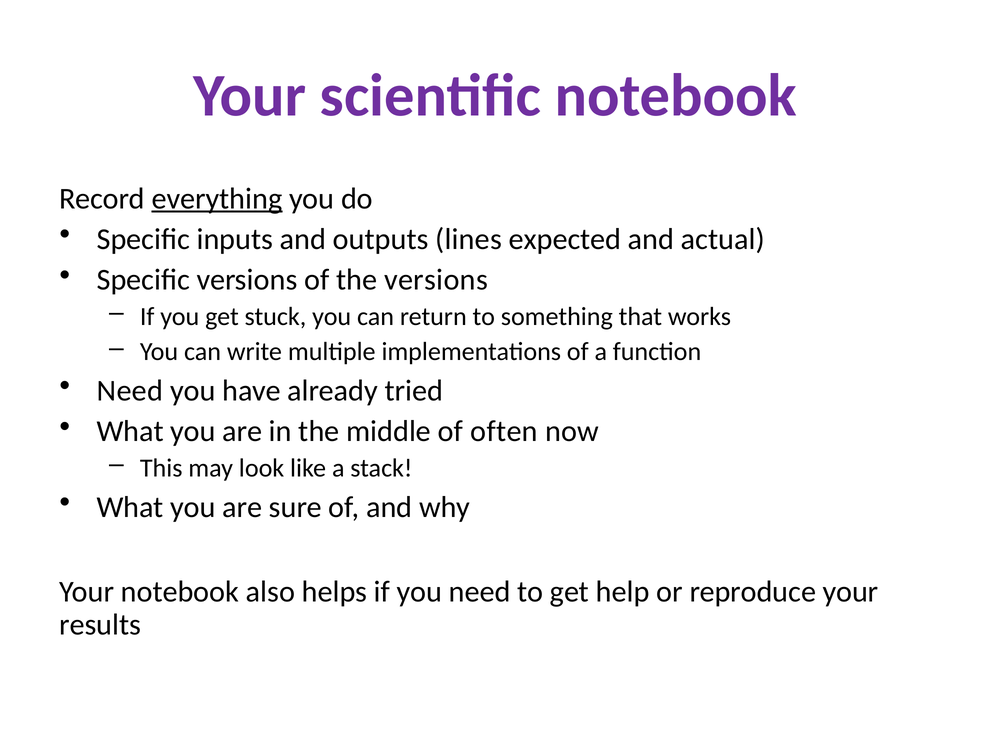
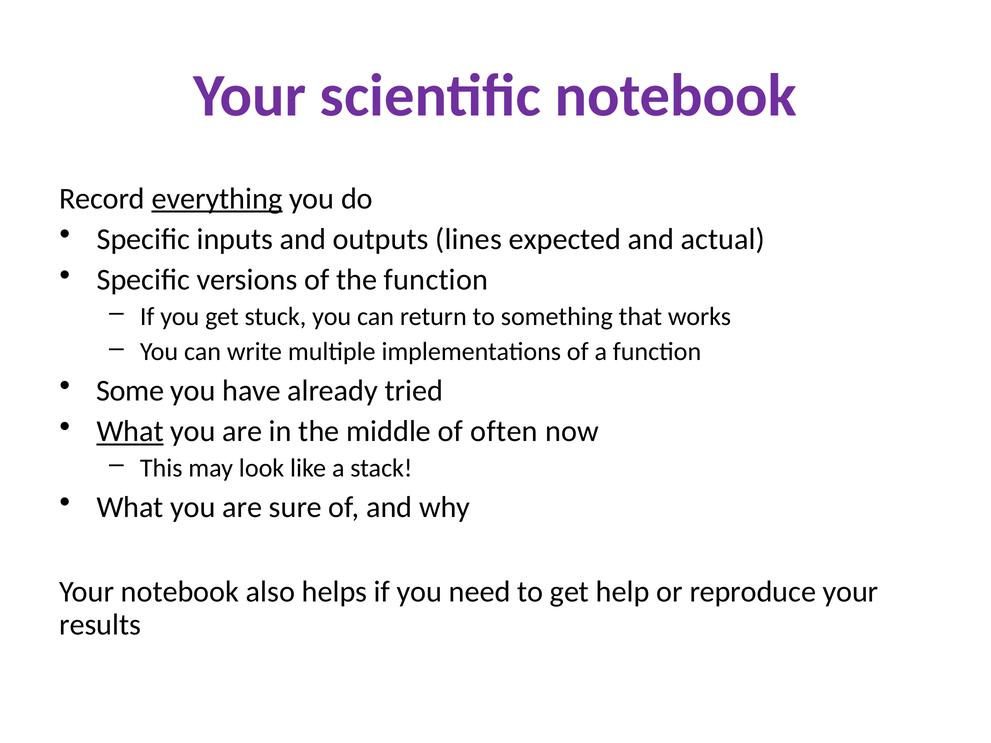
the versions: versions -> function (436, 280)
Need: Need -> Some (130, 391)
What underline: none -> present (130, 432)
